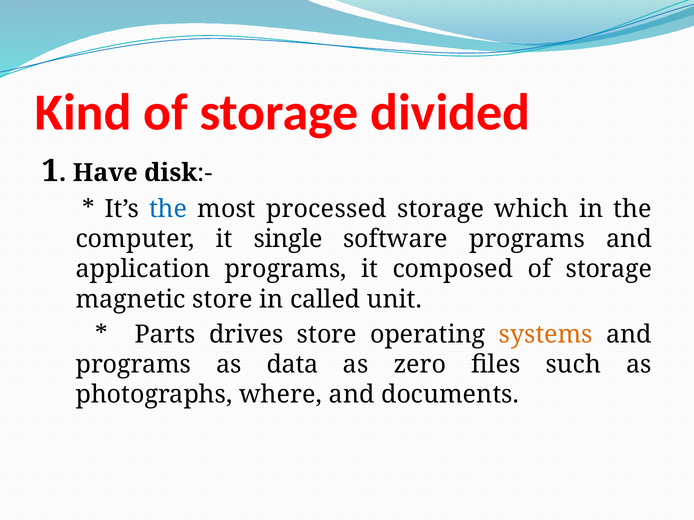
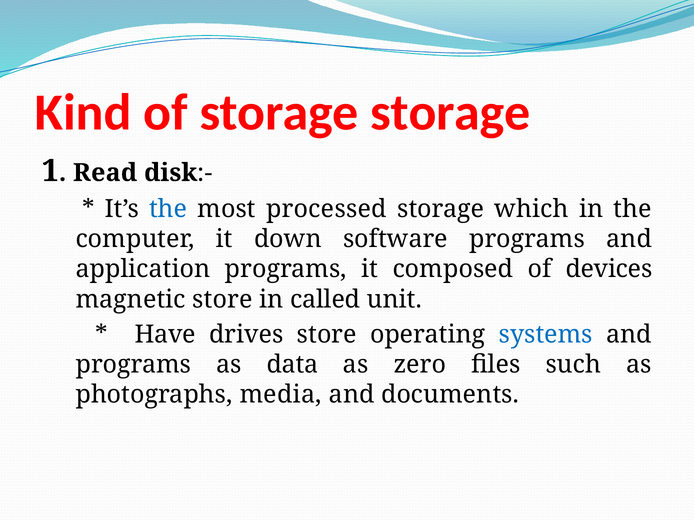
storage divided: divided -> storage (450, 113)
Have: Have -> Read (105, 173)
single: single -> down (288, 239)
composed of storage: storage -> devices (609, 269)
Parts: Parts -> Have (165, 335)
systems colour: orange -> blue (546, 335)
where: where -> media (281, 395)
